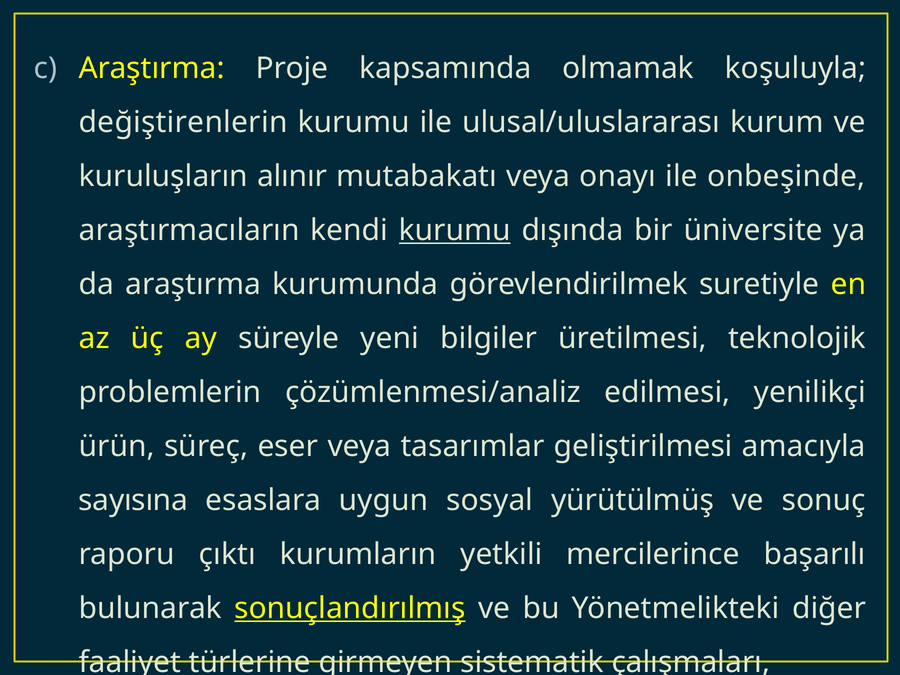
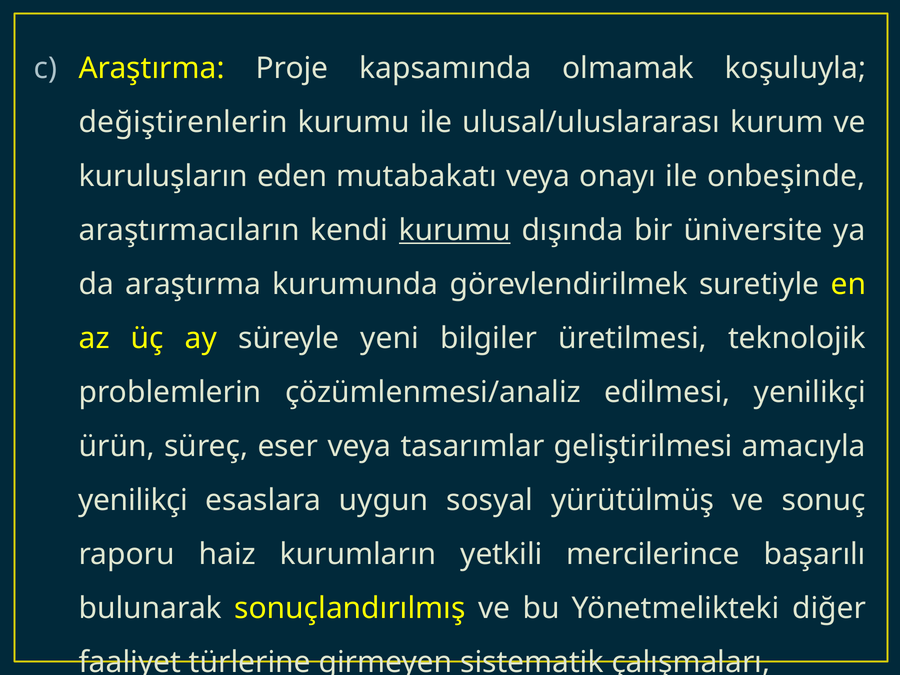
alınır: alınır -> eden (292, 176)
sayısına: sayısına -> yenilikçi (133, 500)
çıktı: çıktı -> haiz (227, 554)
sonuçlandırılmış underline: present -> none (350, 608)
